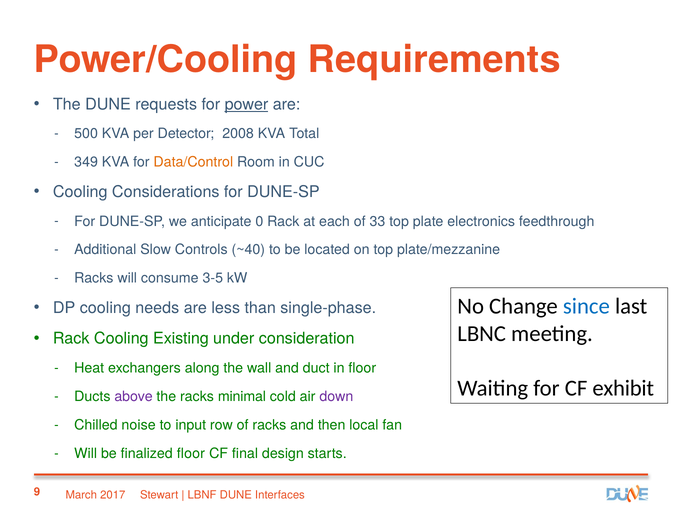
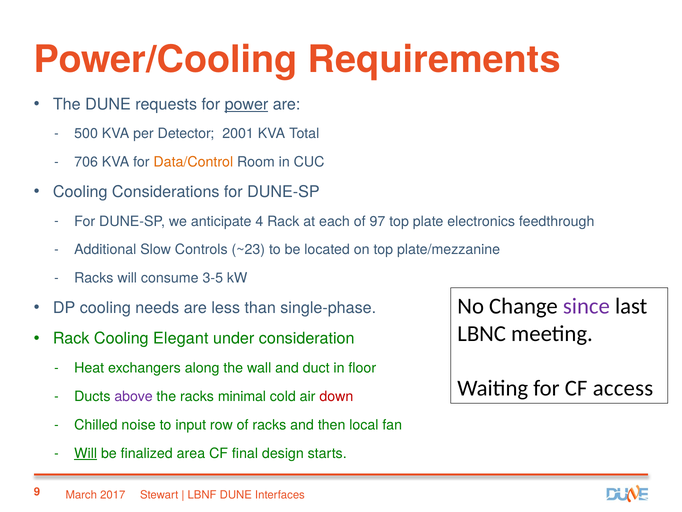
2008: 2008 -> 2001 (238, 134)
349: 349 -> 706 (86, 162)
0: 0 -> 4 (259, 221)
33: 33 -> 97 (377, 221)
~40: ~40 -> ~23 (248, 250)
since colour: blue -> purple (586, 306)
Existing: Existing -> Elegant (181, 338)
exhibit: exhibit -> access (623, 388)
down colour: purple -> red (336, 396)
Will underline: none -> present (86, 453)
finalized floor: floor -> area (191, 453)
